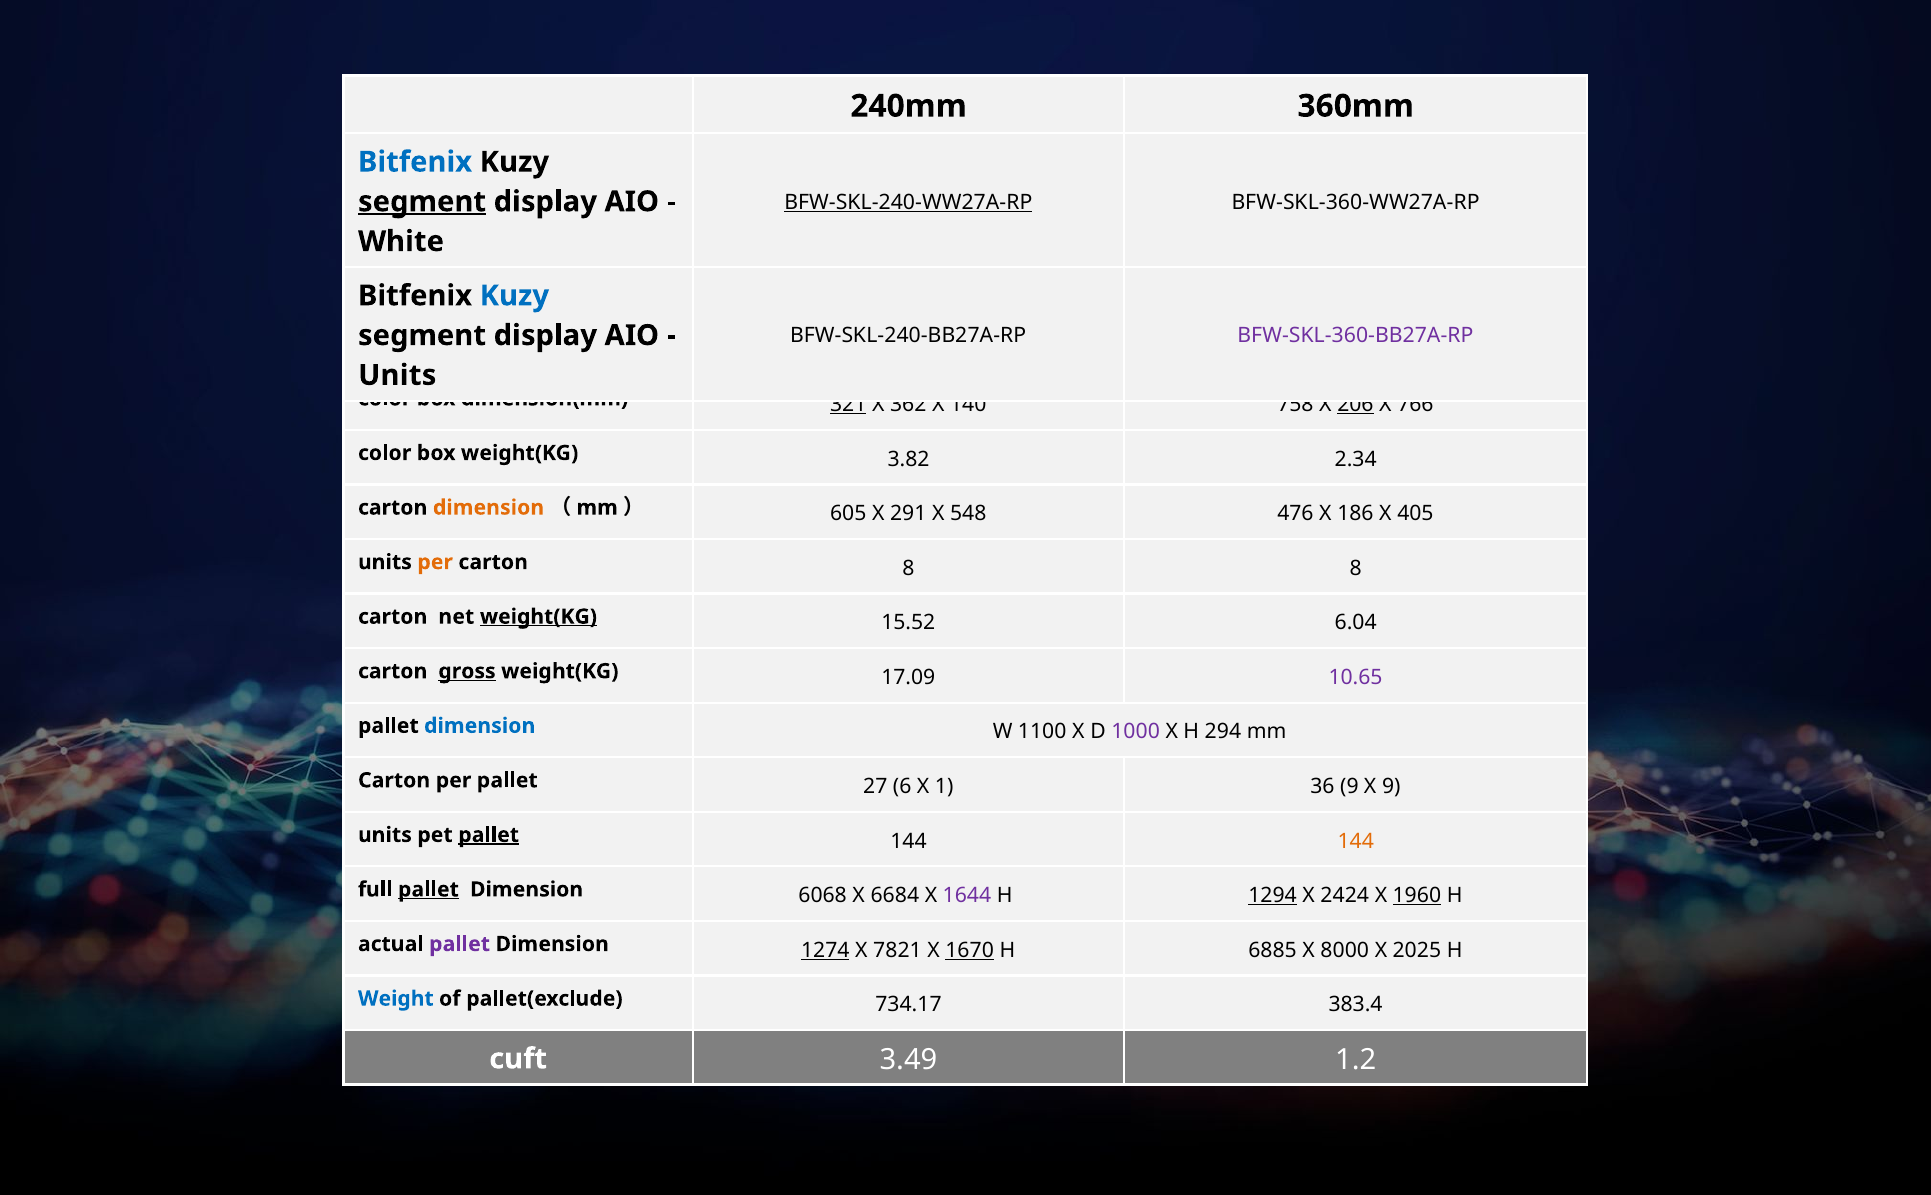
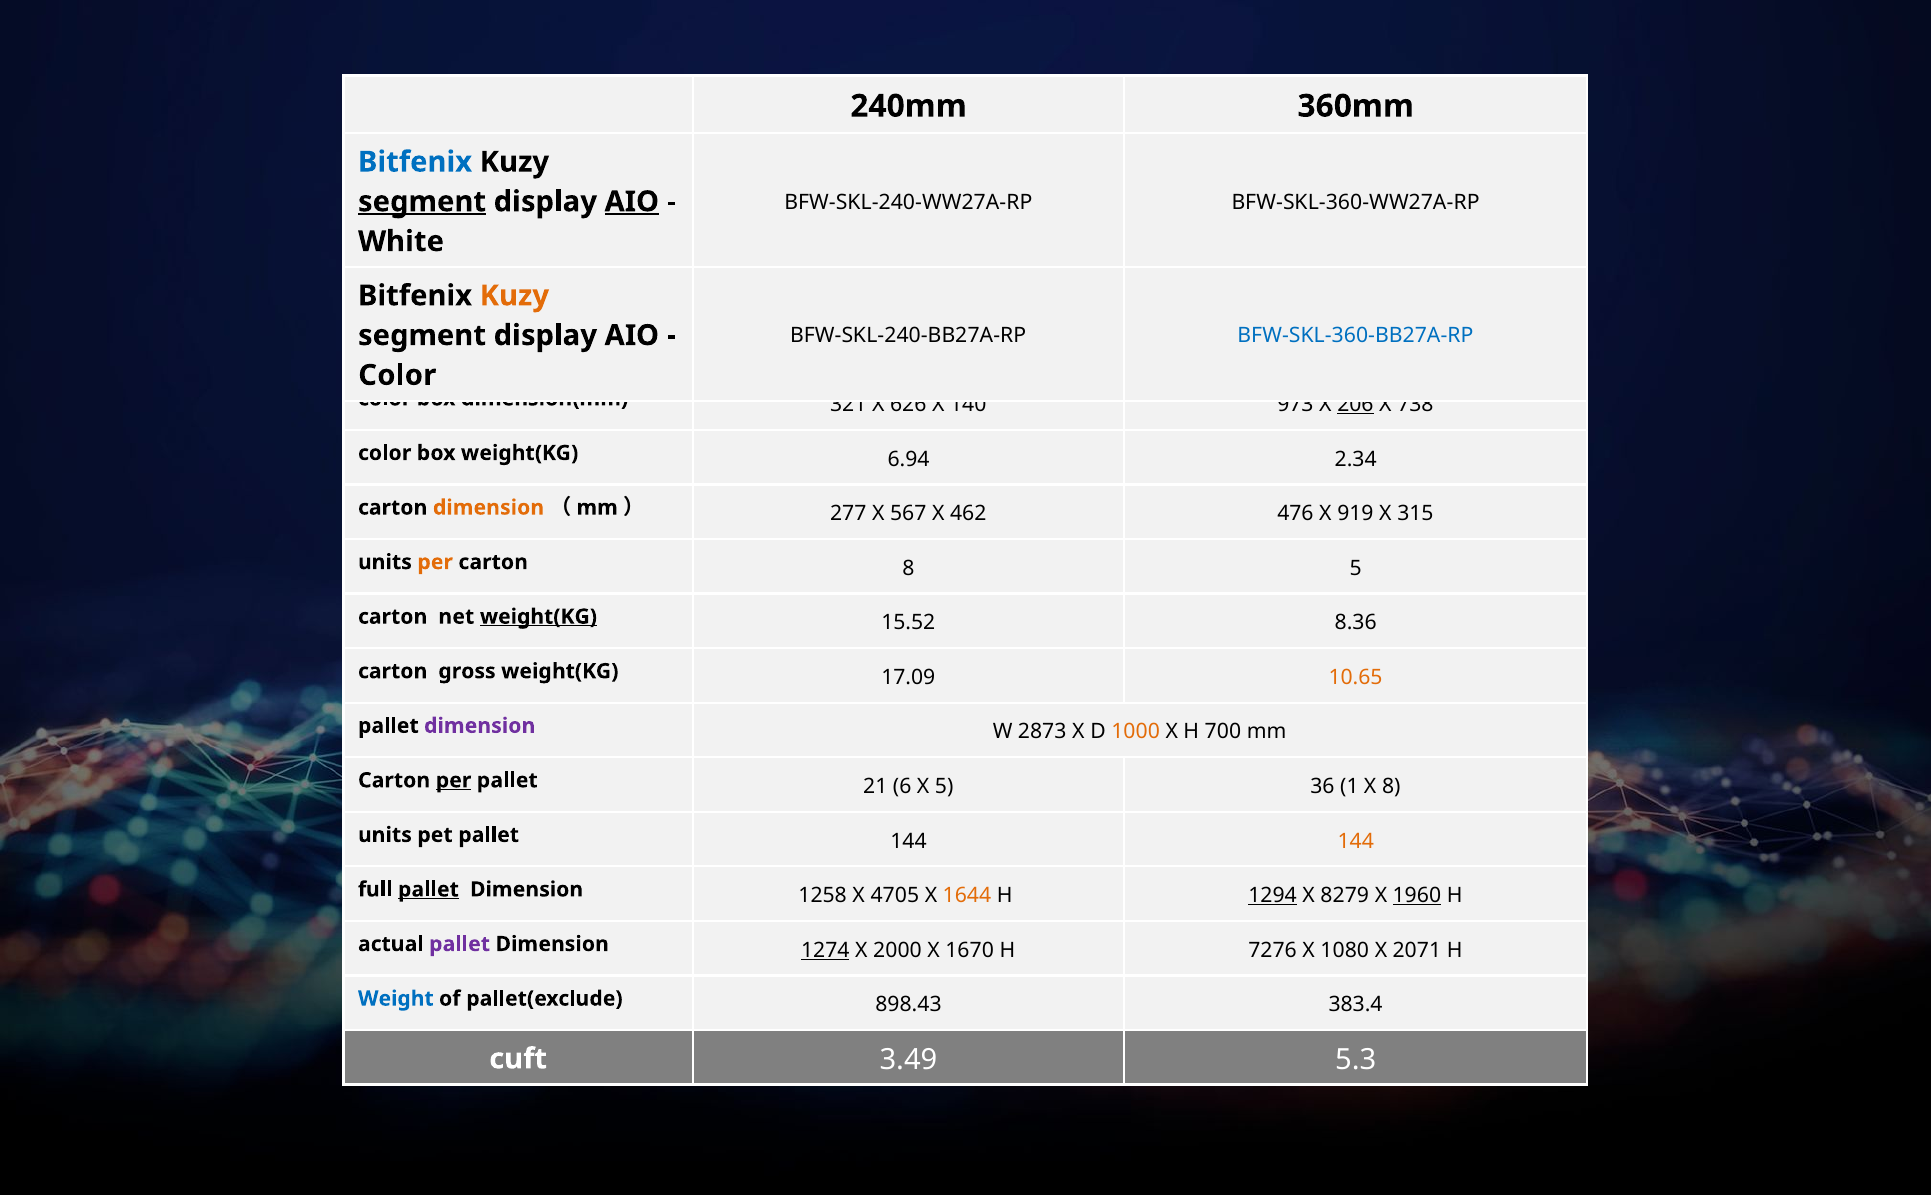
BFW-SKL-240-WW27A-RP underline: present -> none (908, 202)
AIO underline: none -> present (632, 202)
Kuzy colour: blue -> orange (514, 296)
BFW-SKL-360-BB27A-RP colour: purple -> blue (1355, 336)
Units: Units -> Color (397, 375)
321 underline: present -> none (848, 405)
362: 362 -> 626 (908, 405)
758: 758 -> 973 (1295, 405)
766: 766 -> 738 (1415, 405)
3.82: 3.82 -> 6.94 (908, 459)
605: 605 -> 277 (848, 514)
291: 291 -> 567 (908, 514)
548: 548 -> 462 (968, 514)
186: 186 -> 919 (1355, 514)
405: 405 -> 315 (1415, 514)
8 8: 8 -> 5 (1356, 568)
6.04: 6.04 -> 8.36 (1356, 623)
gross underline: present -> none (467, 671)
10.65 colour: purple -> orange (1356, 677)
dimension colour: blue -> purple (480, 726)
1100: 1100 -> 2873 (1042, 732)
1000 colour: purple -> orange (1136, 732)
294: 294 -> 700 (1223, 732)
per underline: none -> present (454, 780)
27: 27 -> 21 (875, 786)
X 1: 1 -> 5 (944, 786)
36 9: 9 -> 1 (1349, 786)
X 9: 9 -> 8 (1391, 786)
pallet underline: present -> none (489, 835)
6068: 6068 -> 1258 (823, 895)
6684: 6684 -> 4705 (895, 895)
1644 colour: purple -> orange (967, 895)
2424: 2424 -> 8279 (1345, 895)
7821: 7821 -> 2000 (897, 950)
1670 underline: present -> none (970, 950)
6885: 6885 -> 7276 (1273, 950)
8000: 8000 -> 1080 (1345, 950)
2025: 2025 -> 2071 (1417, 950)
734.17: 734.17 -> 898.43 (908, 1005)
1.2: 1.2 -> 5.3 (1356, 1059)
